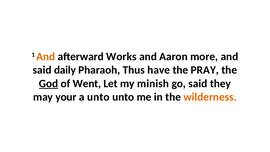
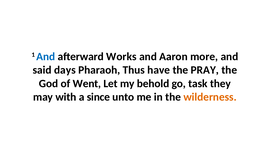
And colour: orange -> blue (46, 56)
daily: daily -> days (65, 70)
God underline: present -> none (49, 83)
minish: minish -> behold (153, 83)
go said: said -> task (198, 83)
your: your -> with (66, 97)
a unto: unto -> since (98, 97)
